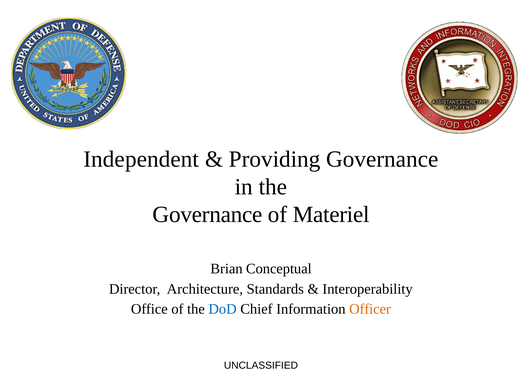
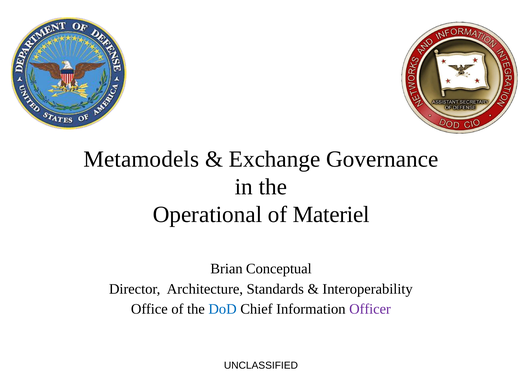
Independent: Independent -> Metamodels (141, 159)
Providing: Providing -> Exchange (275, 159)
Governance: Governance -> Operational (207, 215)
Officer colour: orange -> purple (370, 310)
